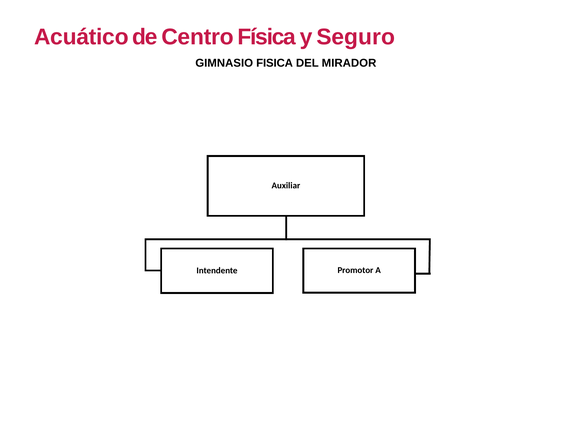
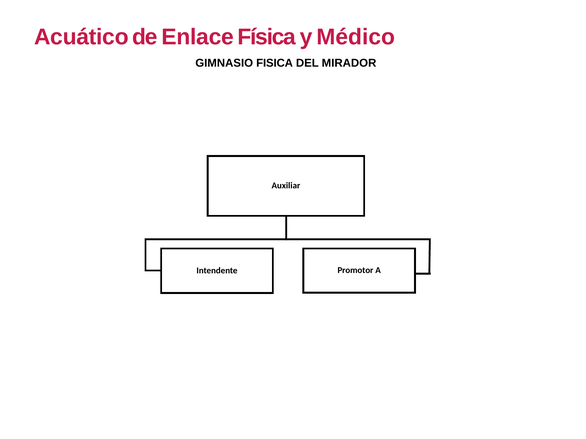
Centro: Centro -> Enlace (198, 37)
Seguro: Seguro -> Médico (356, 37)
